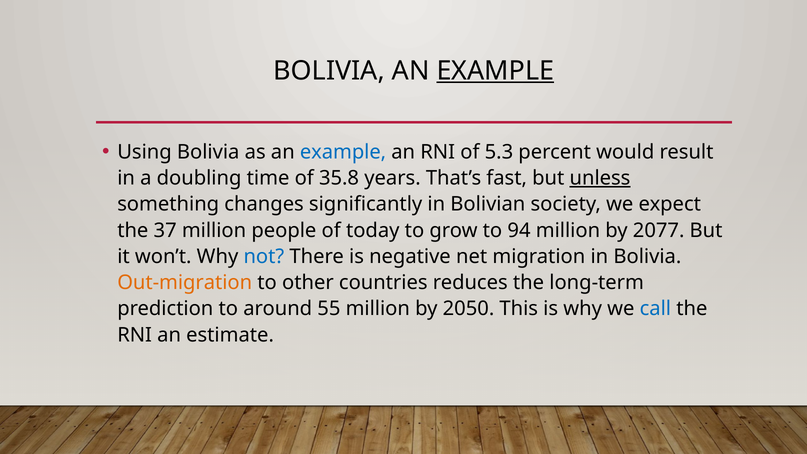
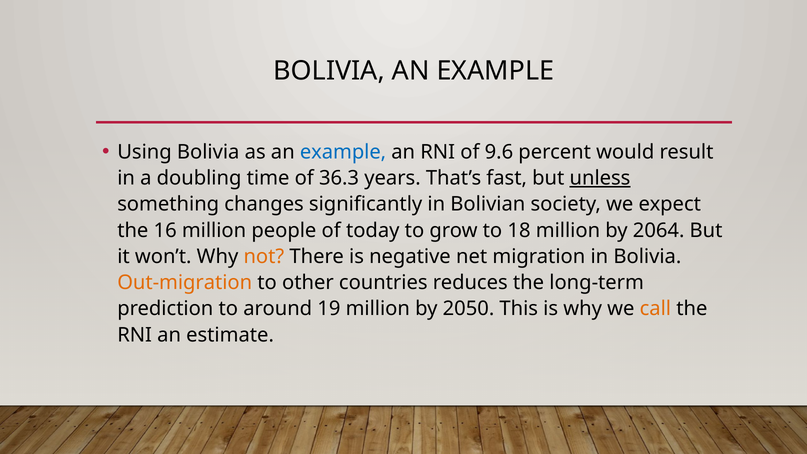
EXAMPLE underline: present -> none (495, 71)
5.3: 5.3 -> 9.6 (499, 152)
35.8: 35.8 -> 36.3 (339, 178)
37: 37 -> 16 (165, 230)
94: 94 -> 18 (519, 230)
2077: 2077 -> 2064 (659, 230)
not colour: blue -> orange (264, 256)
55: 55 -> 19 (329, 309)
call colour: blue -> orange (655, 309)
